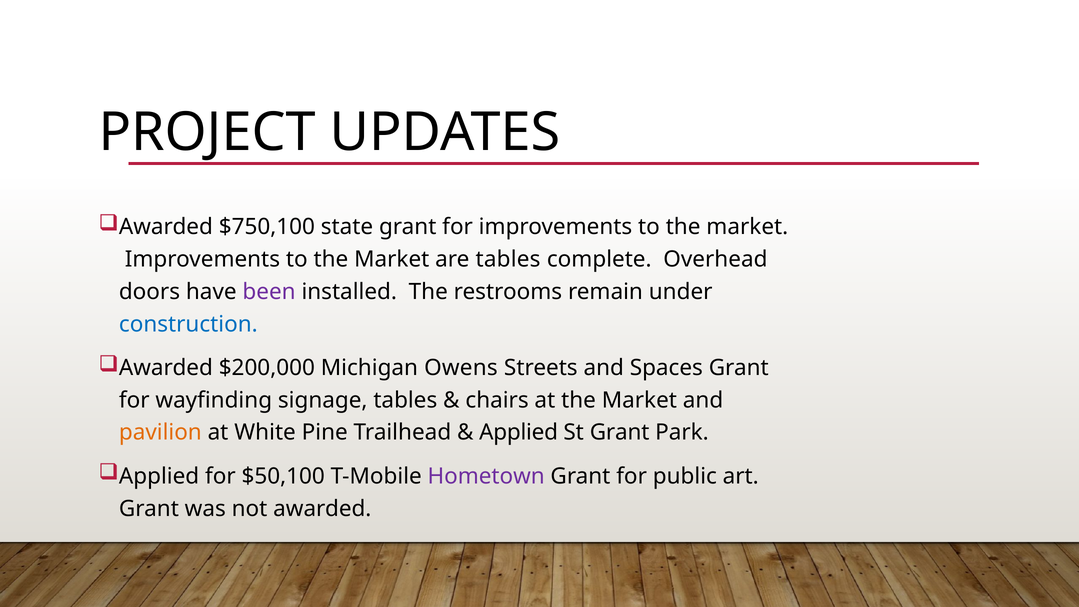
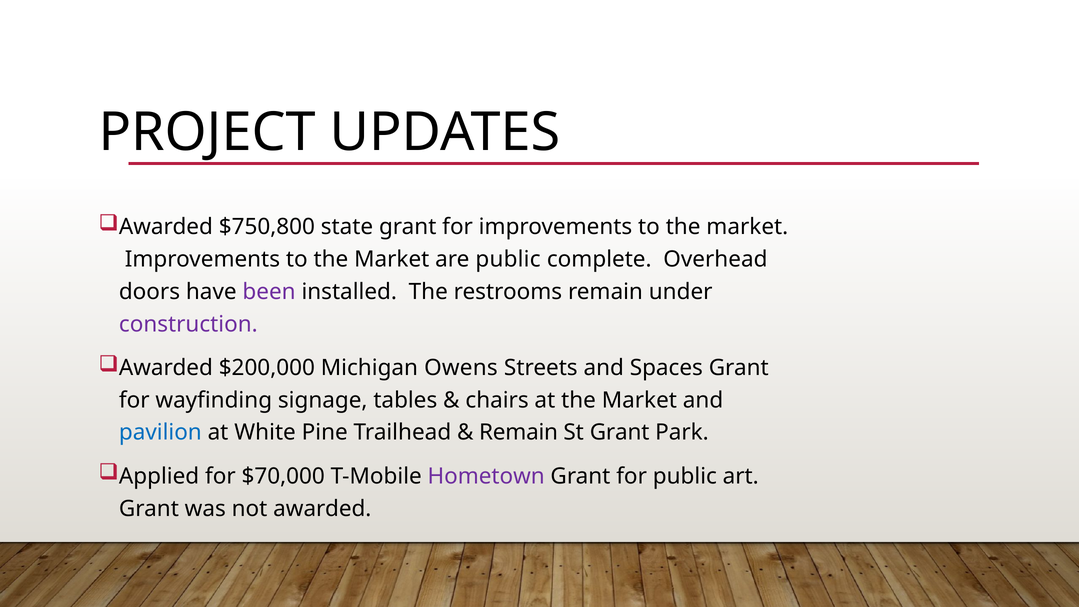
$750,100: $750,100 -> $750,800 (267, 227)
are tables: tables -> public (508, 259)
construction colour: blue -> purple (188, 324)
pavilion colour: orange -> blue (160, 432)
Applied: Applied -> Remain (519, 432)
$50,100: $50,100 -> $70,000 (283, 476)
